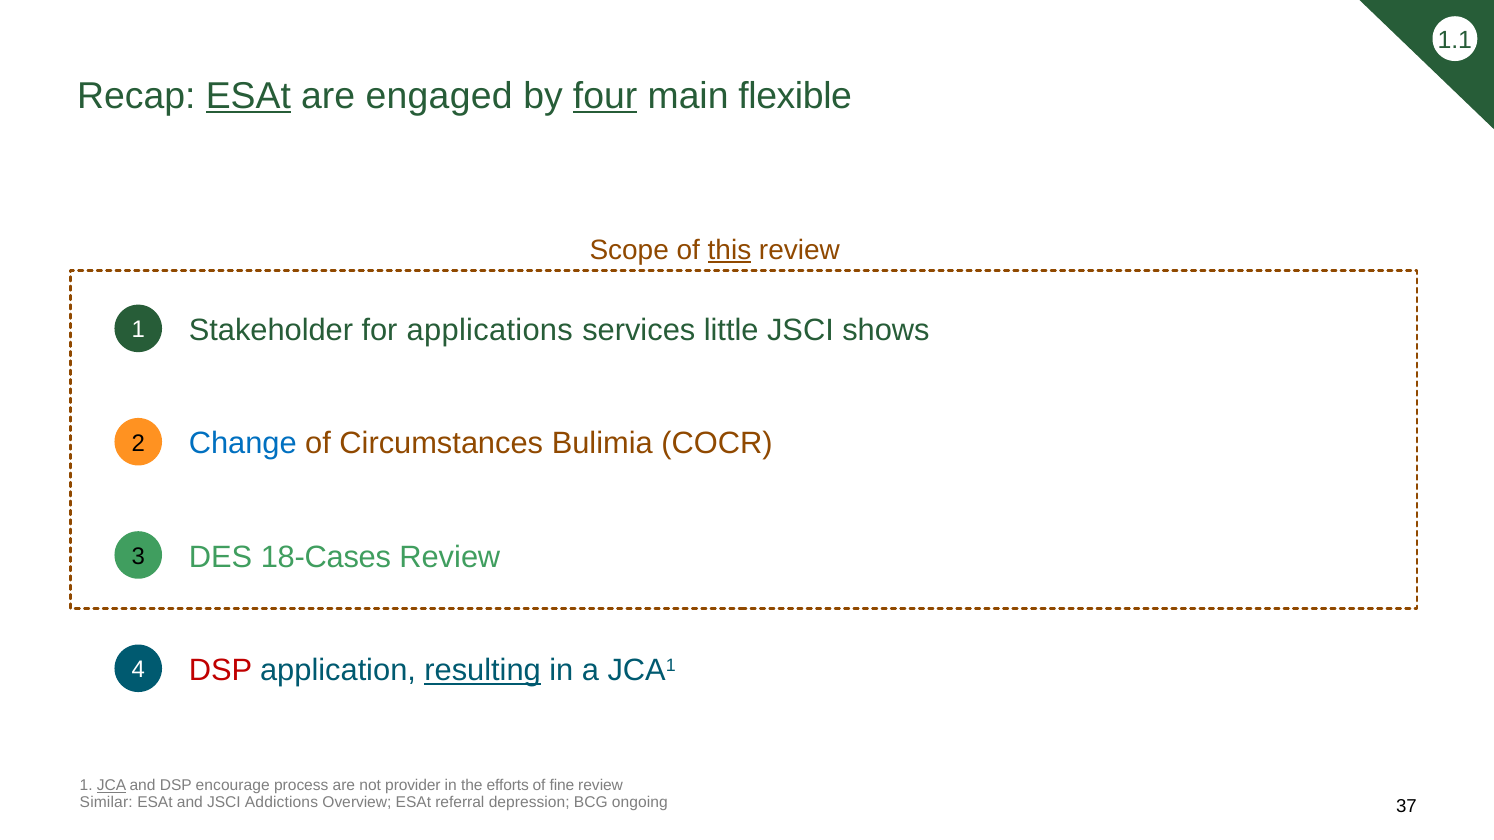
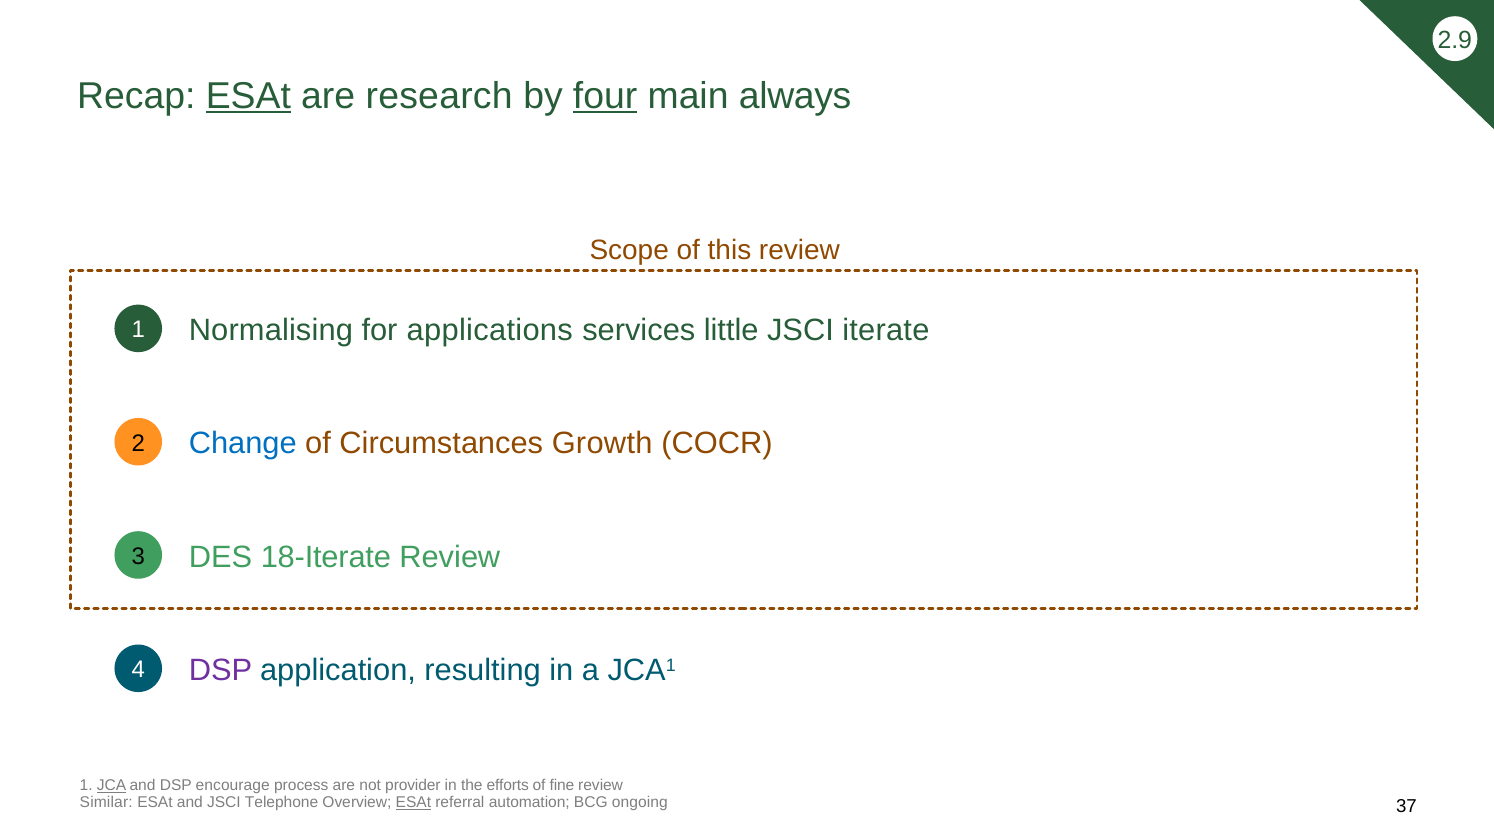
1.1: 1.1 -> 2.9 (1455, 40)
engaged: engaged -> research (439, 96)
flexible: flexible -> always (795, 96)
this underline: present -> none (729, 250)
Stakeholder: Stakeholder -> Normalising (271, 331)
shows: shows -> iterate (886, 331)
Bulimia: Bulimia -> Growth (602, 444)
18-Cases: 18-Cases -> 18-Iterate (326, 557)
DSP colour: red -> purple (221, 671)
resulting underline: present -> none (483, 671)
Addictions: Addictions -> Telephone (282, 803)
ESAt underline: none -> present (413, 803)
depression: depression -> automation (529, 803)
